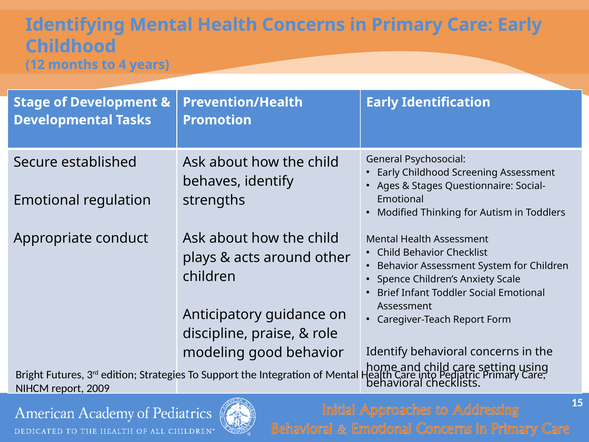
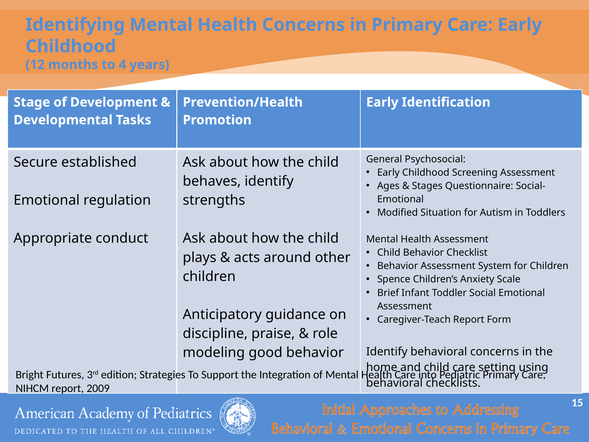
Thinking: Thinking -> Situation (441, 212)
